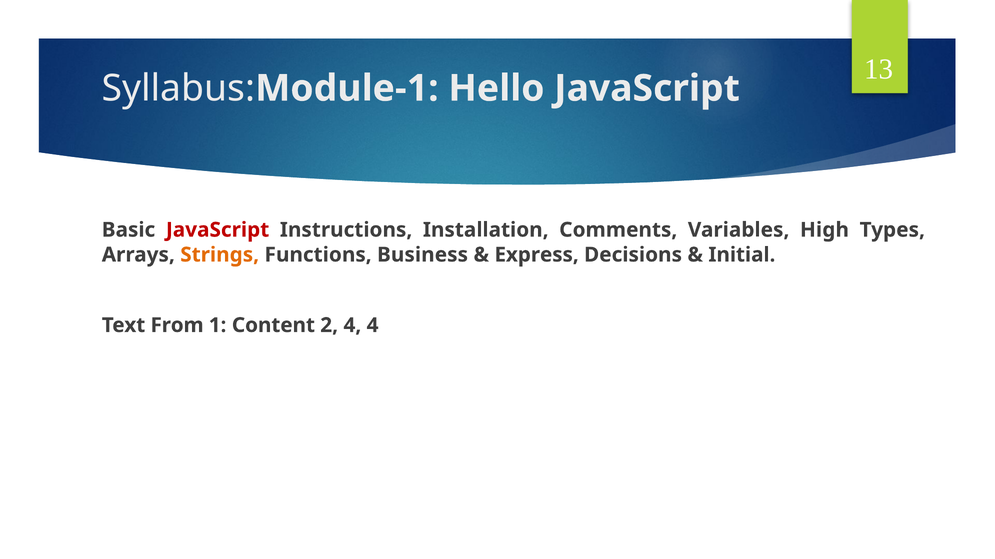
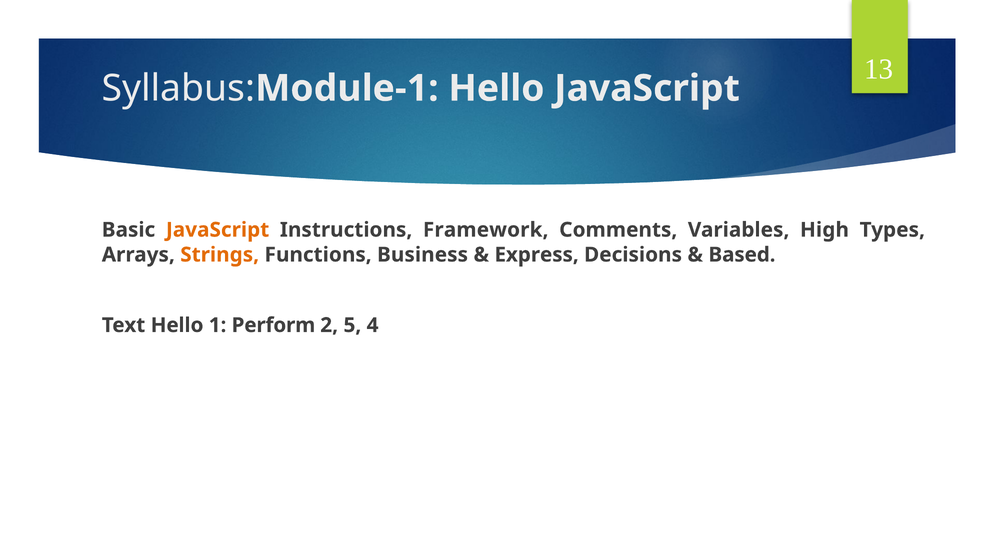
JavaScript colour: red -> orange (218, 230)
Installation: Installation -> Framework (486, 230)
Initial: Initial -> Based (742, 255)
Text From: From -> Hello (177, 326)
Content: Content -> Perform (273, 326)
2 4: 4 -> 5 (352, 326)
